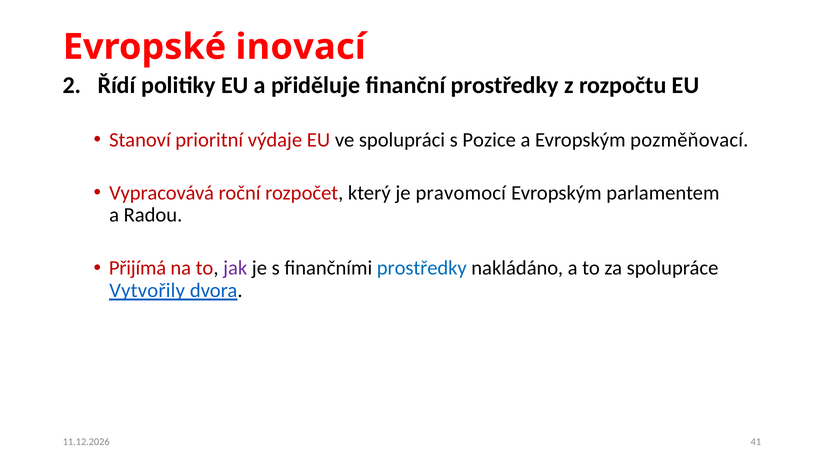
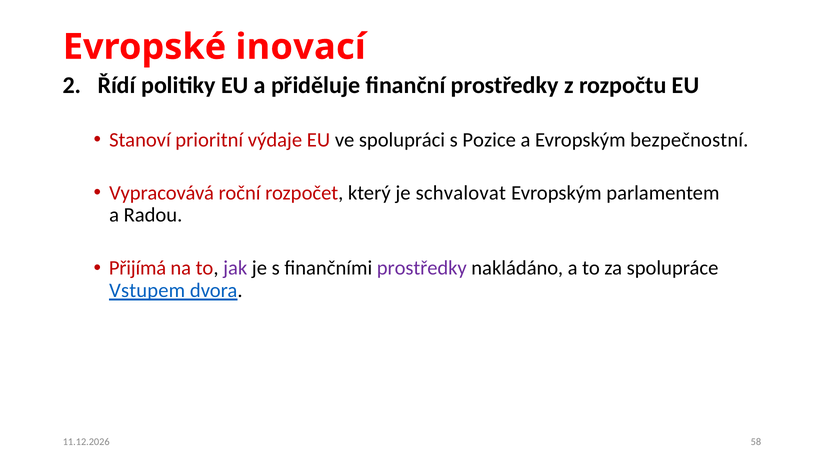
pozměňovací: pozměňovací -> bezpečnostní (689, 140)
pravomocí: pravomocí -> schvalovat (461, 193)
prostředky colour: blue -> purple (422, 268)
Vytvořily: Vytvořily -> Vstupem (147, 291)
41: 41 -> 58 (756, 443)
